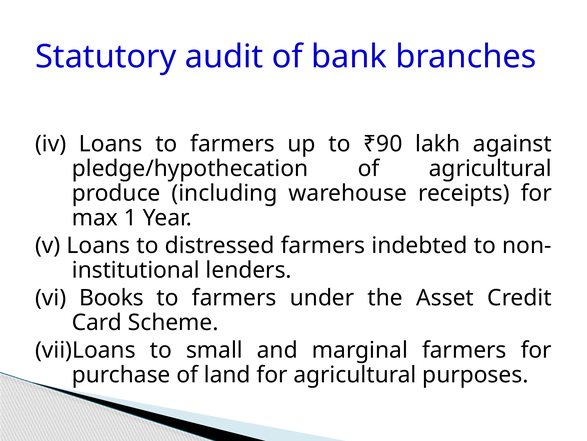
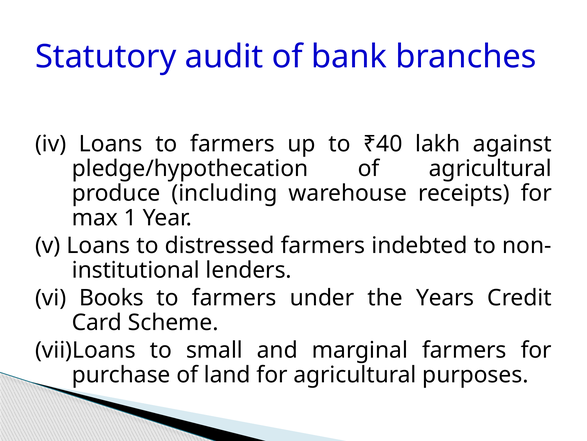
₹90: ₹90 -> ₹40 (383, 144)
Asset: Asset -> Years (445, 297)
